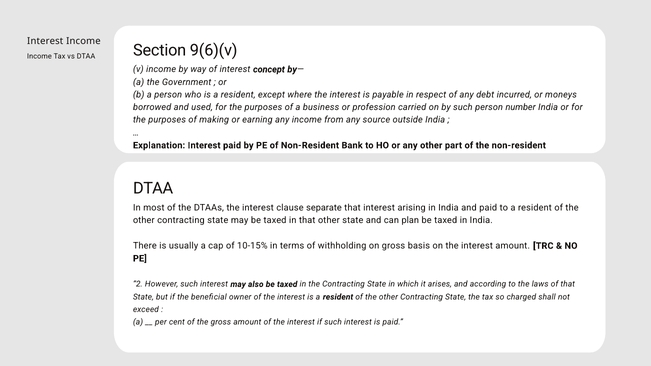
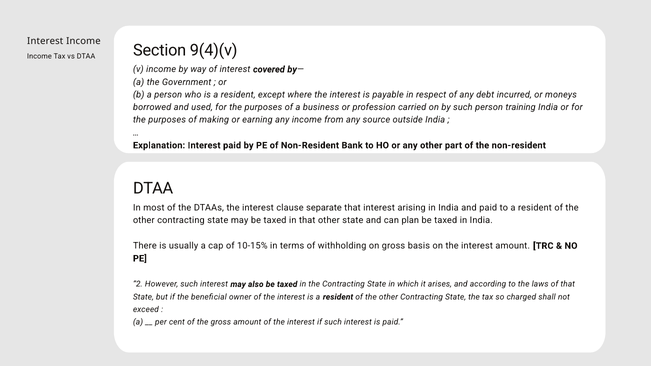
9(6)(v: 9(6)(v -> 9(4)(v (214, 50)
concept: concept -> covered (269, 69)
number: number -> training (521, 107)
